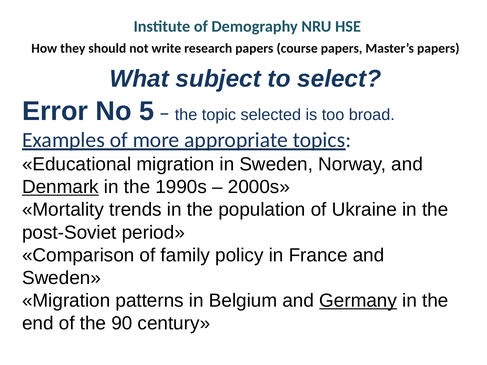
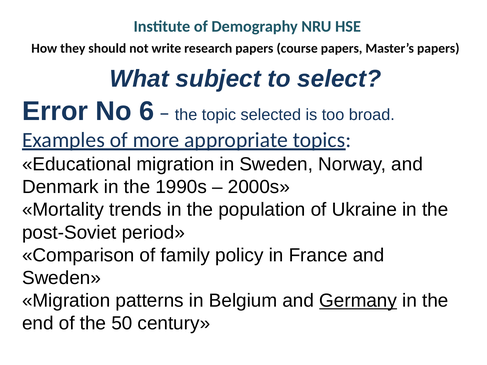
5: 5 -> 6 (147, 111)
Denmark underline: present -> none (60, 187)
90: 90 -> 50 (122, 324)
